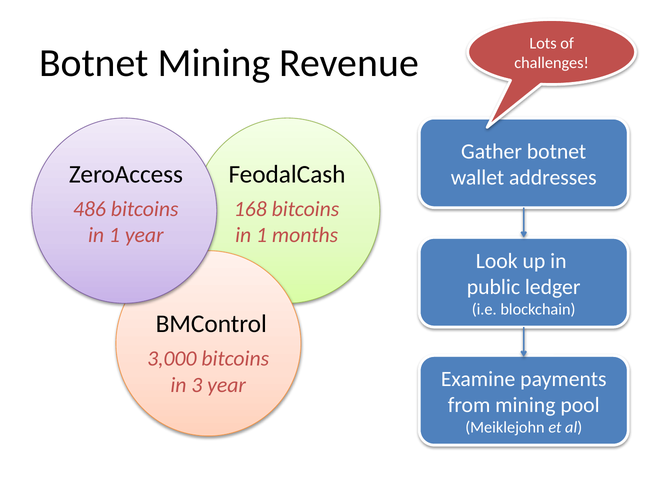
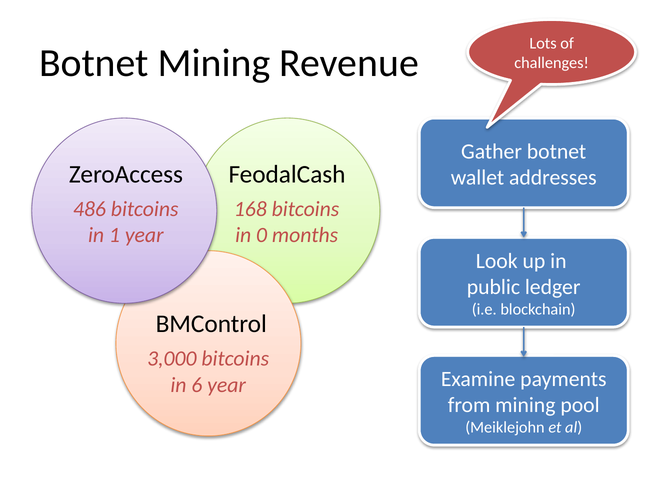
1: 1 -> 0 (262, 235)
3: 3 -> 6 (197, 384)
